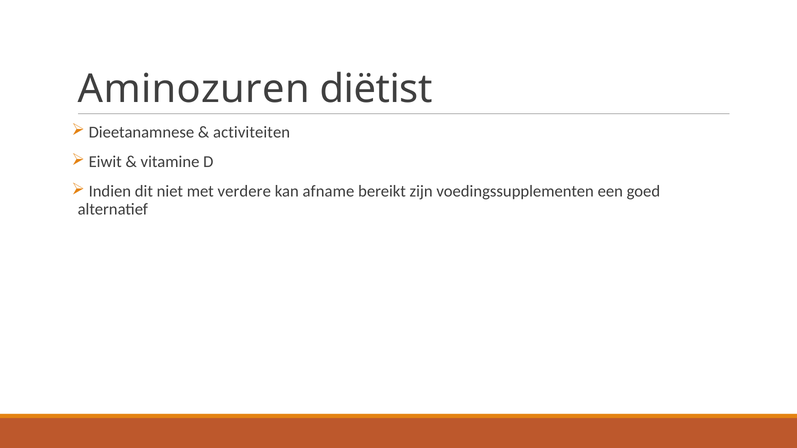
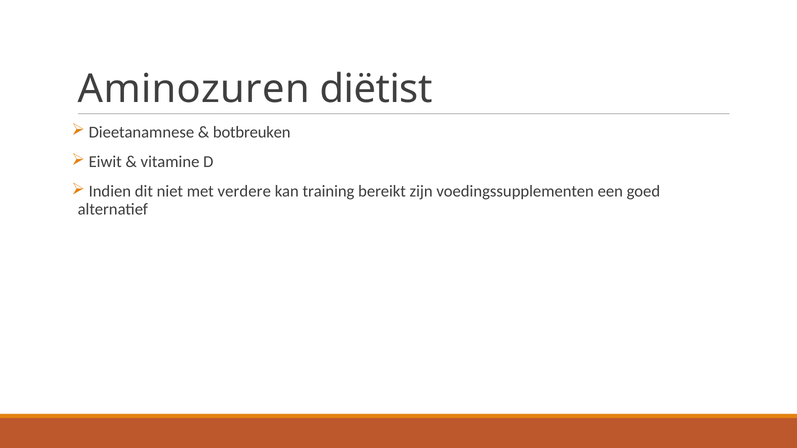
activiteiten: activiteiten -> botbreuken (252, 133)
afname: afname -> training (328, 192)
